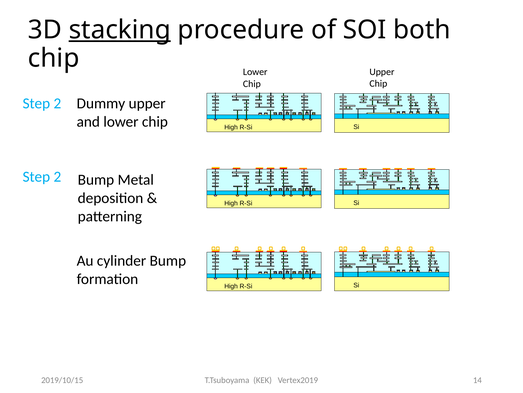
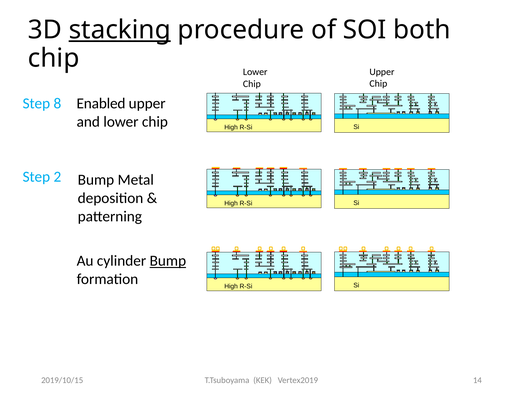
2: 2 -> 8 (57, 103)
Dummy: Dummy -> Enabled (101, 103)
Bump underline: none -> present (168, 260)
